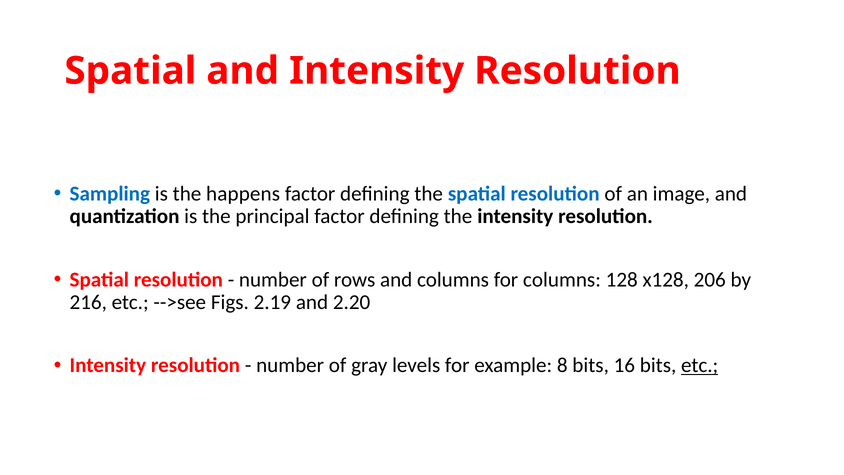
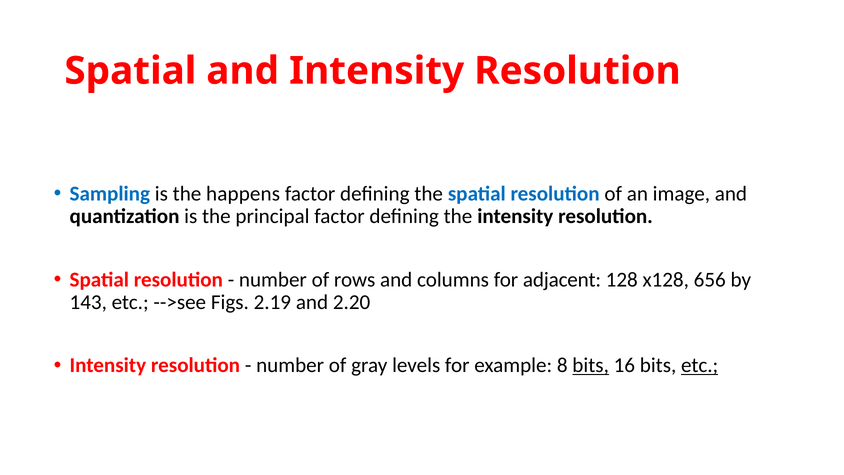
for columns: columns -> adjacent (562, 279)
206: 206 -> 656 (710, 279)
216: 216 -> 143 (88, 302)
bits underline: none -> present (591, 365)
